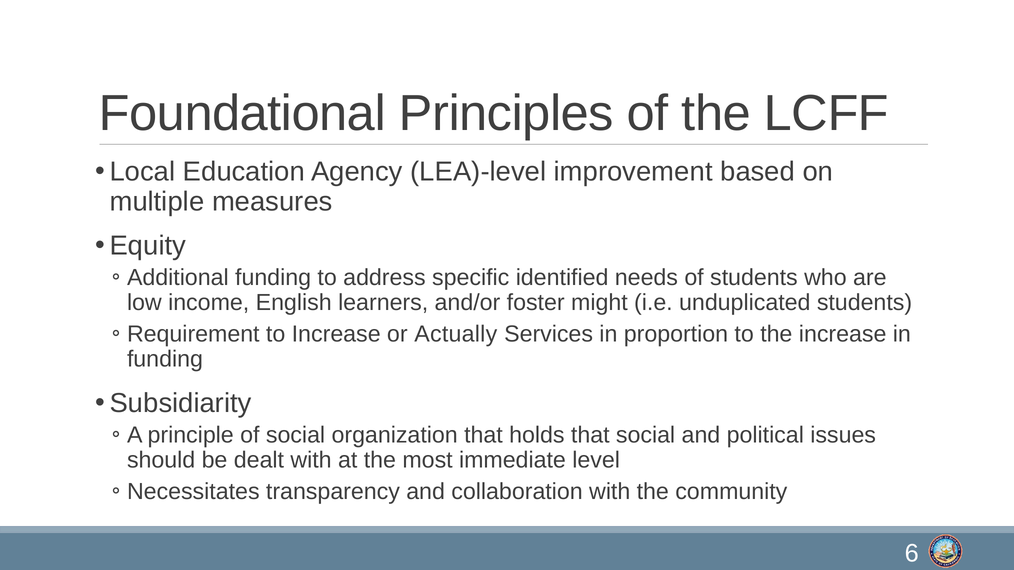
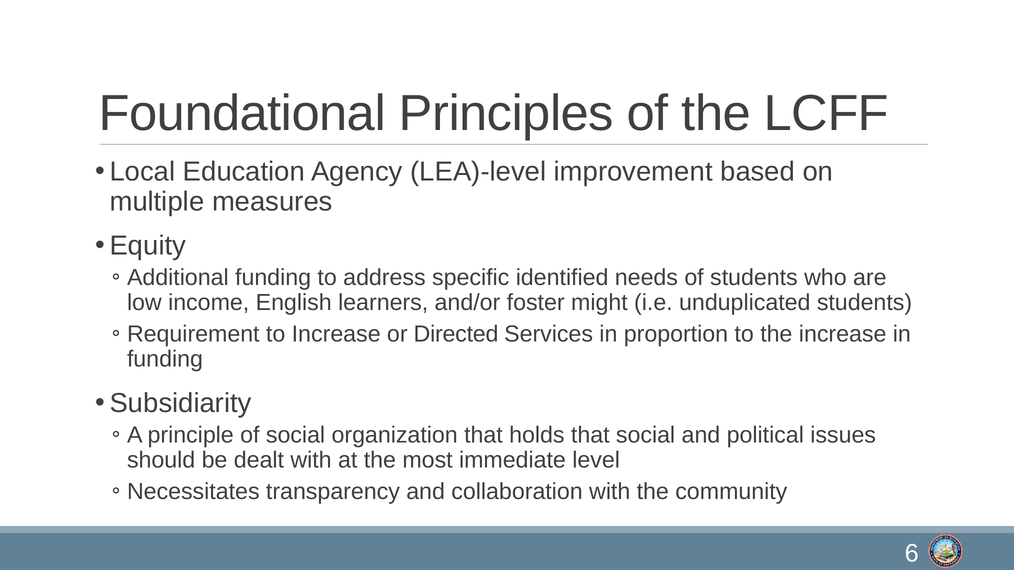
Actually: Actually -> Directed (456, 334)
